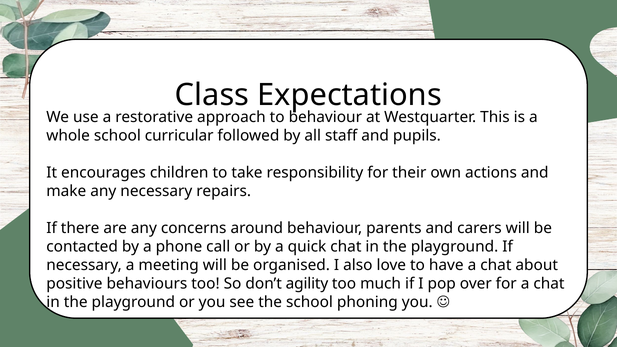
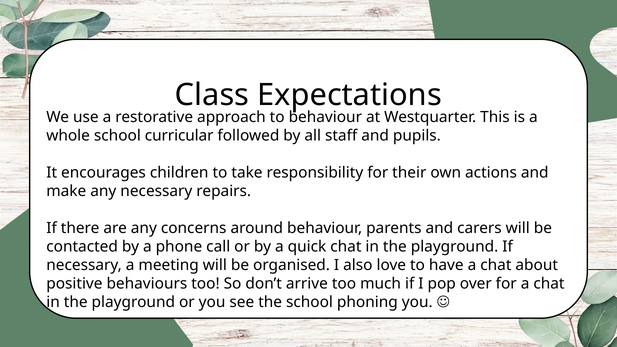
agility: agility -> arrive (307, 284)
